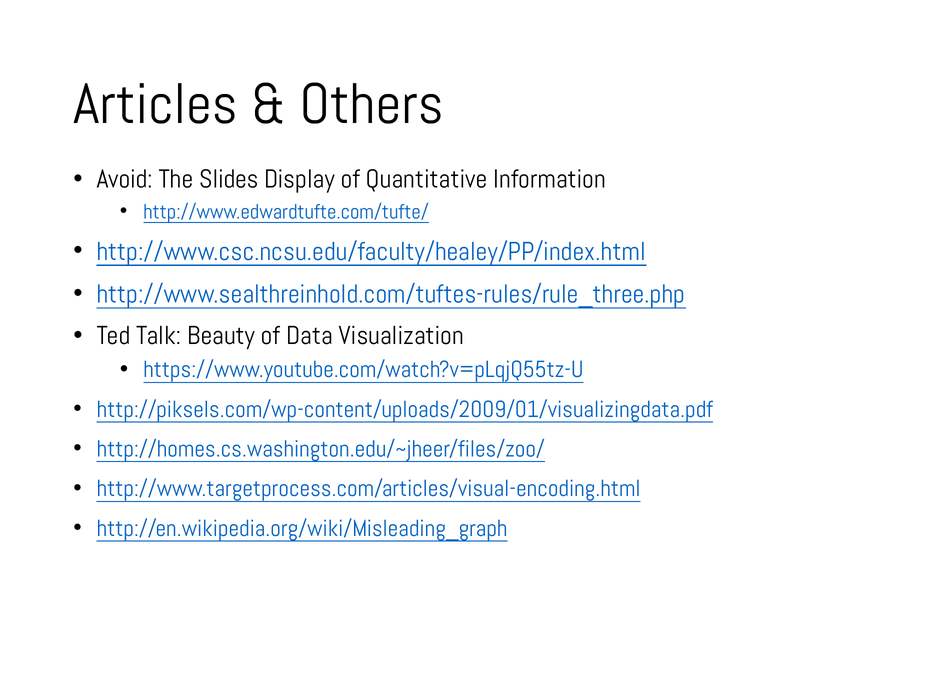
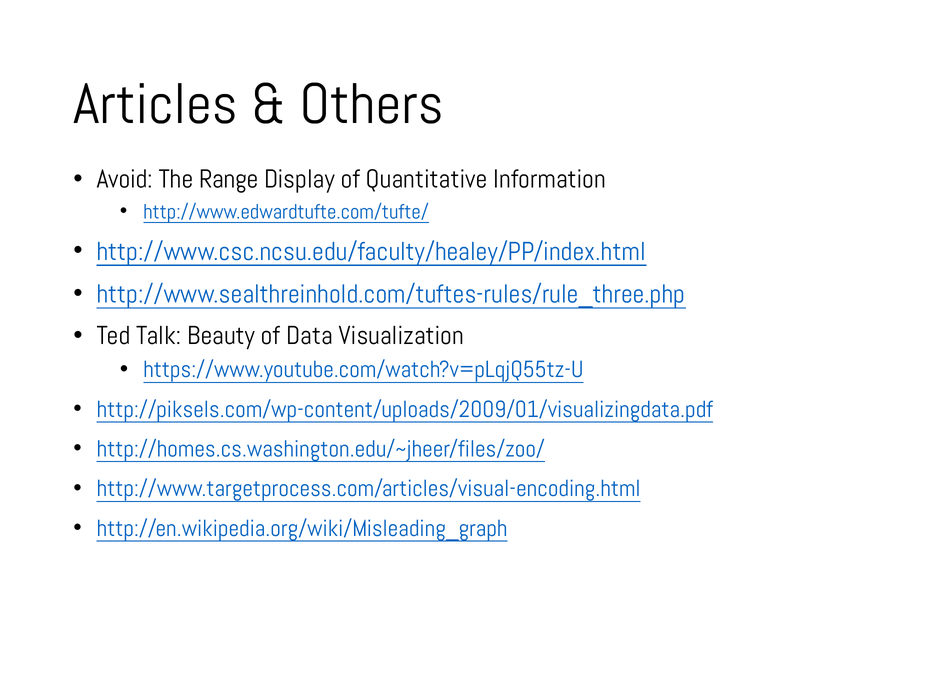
Slides: Slides -> Range (229, 179)
